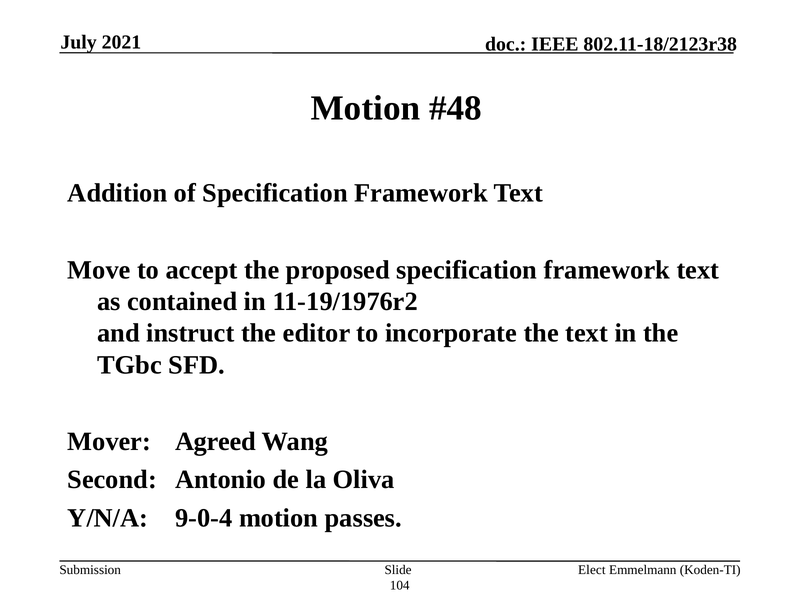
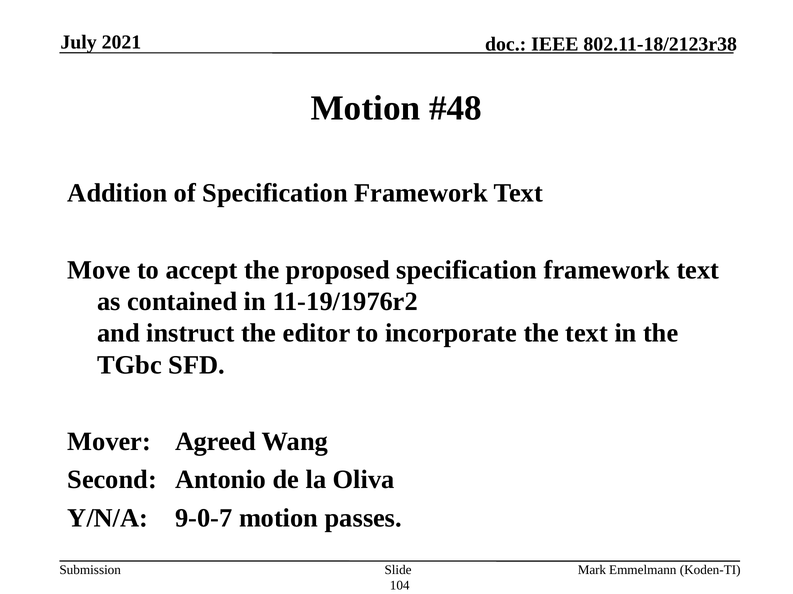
9-0-4: 9-0-4 -> 9-0-7 (204, 519)
Elect: Elect -> Mark (592, 570)
